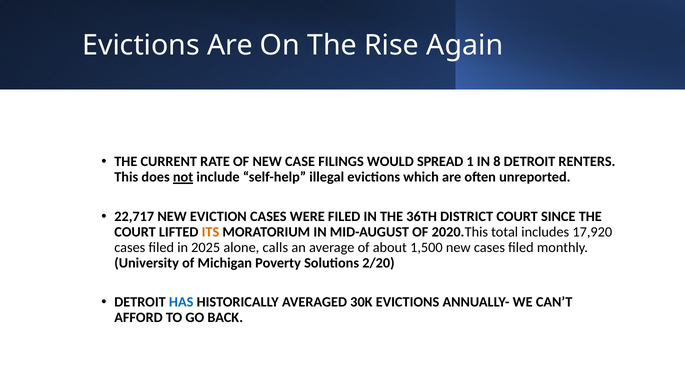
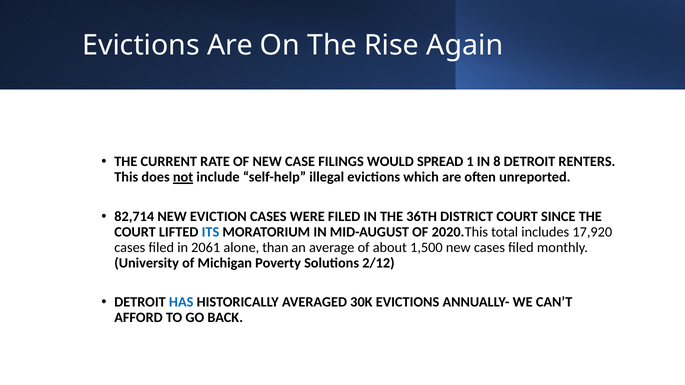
22,717: 22,717 -> 82,714 (134, 217)
ITS colour: orange -> blue (210, 232)
2025: 2025 -> 2061 (206, 248)
calls: calls -> than (275, 248)
2/20: 2/20 -> 2/12 (378, 263)
